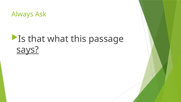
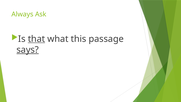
that underline: none -> present (36, 39)
